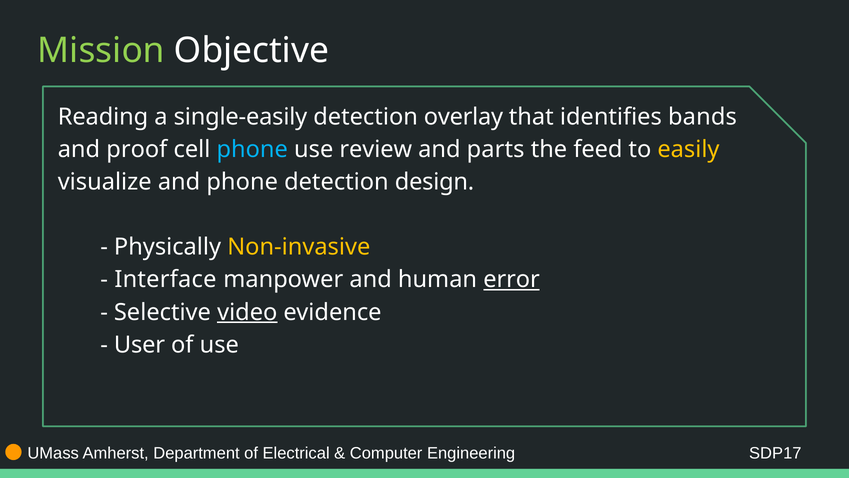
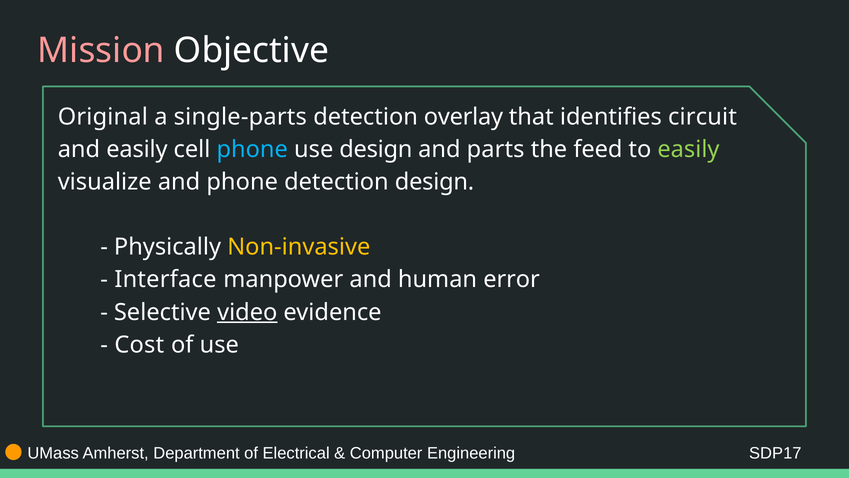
Mission colour: light green -> pink (101, 50)
Reading: Reading -> Original (103, 117)
single-easily: single-easily -> single-parts (240, 117)
bands: bands -> circuit (702, 117)
and proof: proof -> easily (137, 149)
use review: review -> design (376, 149)
easily colour: yellow -> light green (688, 149)
error underline: present -> none (512, 279)
User: User -> Cost (139, 345)
